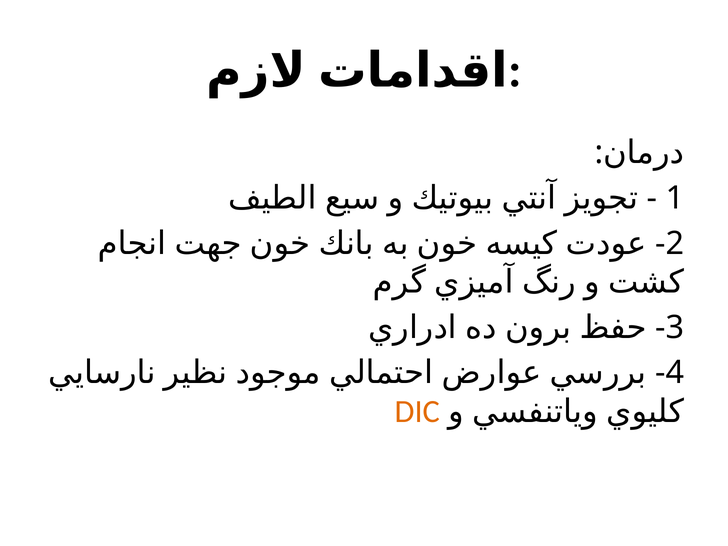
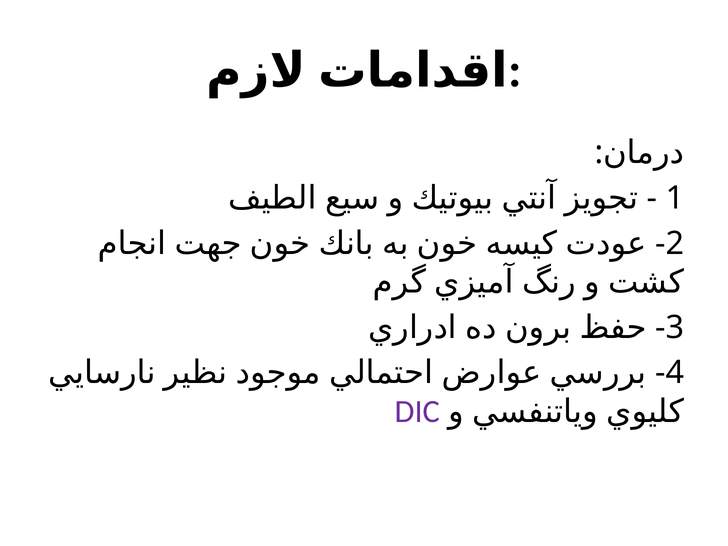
DIC colour: orange -> purple (417, 412)
